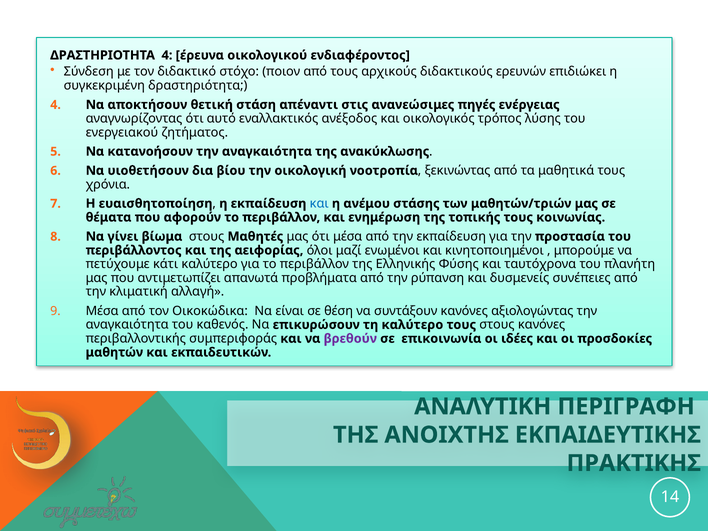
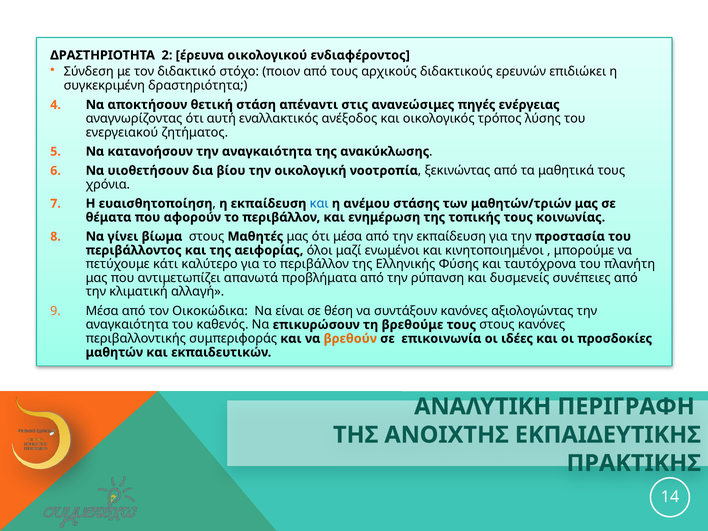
ΔΡΑΣΤΗΡΙΟΤΗΤΑ 4: 4 -> 2 (167, 55)
αυτό: αυτό -> αυτή (221, 119)
τη καλύτερο: καλύτερο -> βρεθούμε (412, 325)
βρεθούν colour: purple -> orange (350, 339)
